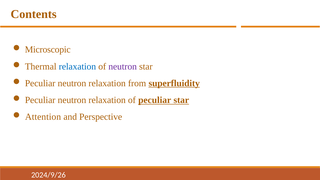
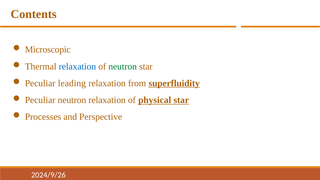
neutron colour: purple -> green (123, 66)
neutron: neutron -> leading (72, 83)
of peculiar: peculiar -> physical (155, 100)
Attention: Attention -> Processes (43, 117)
